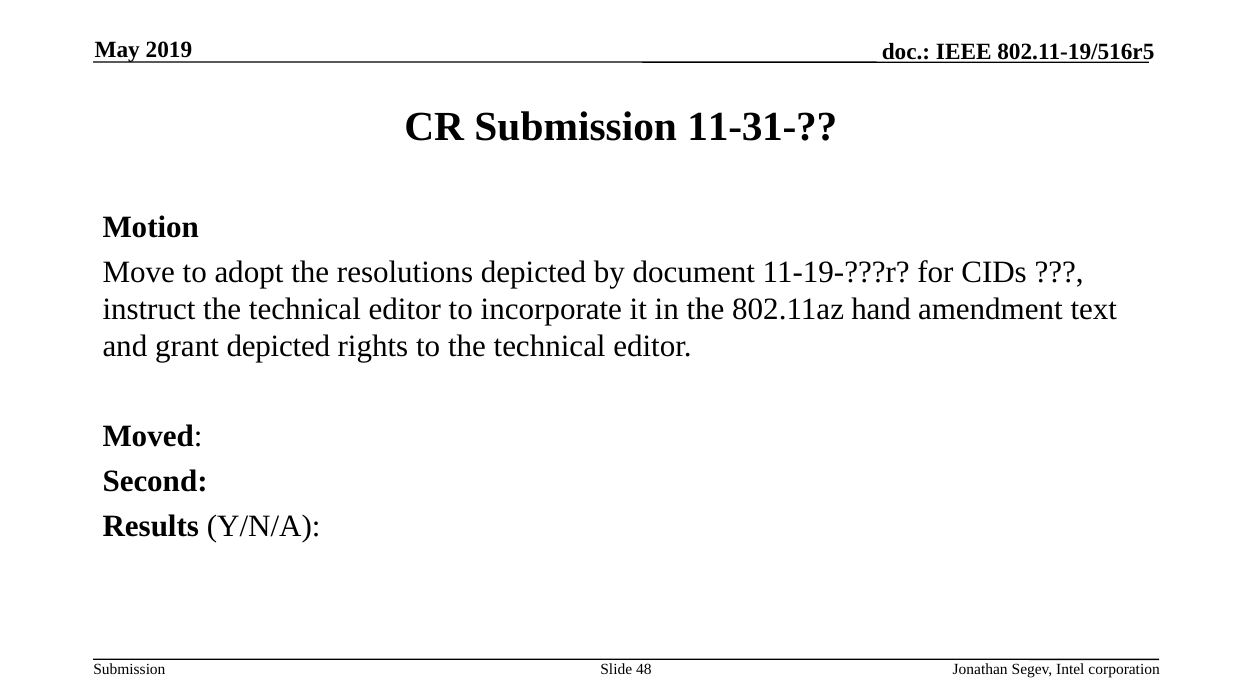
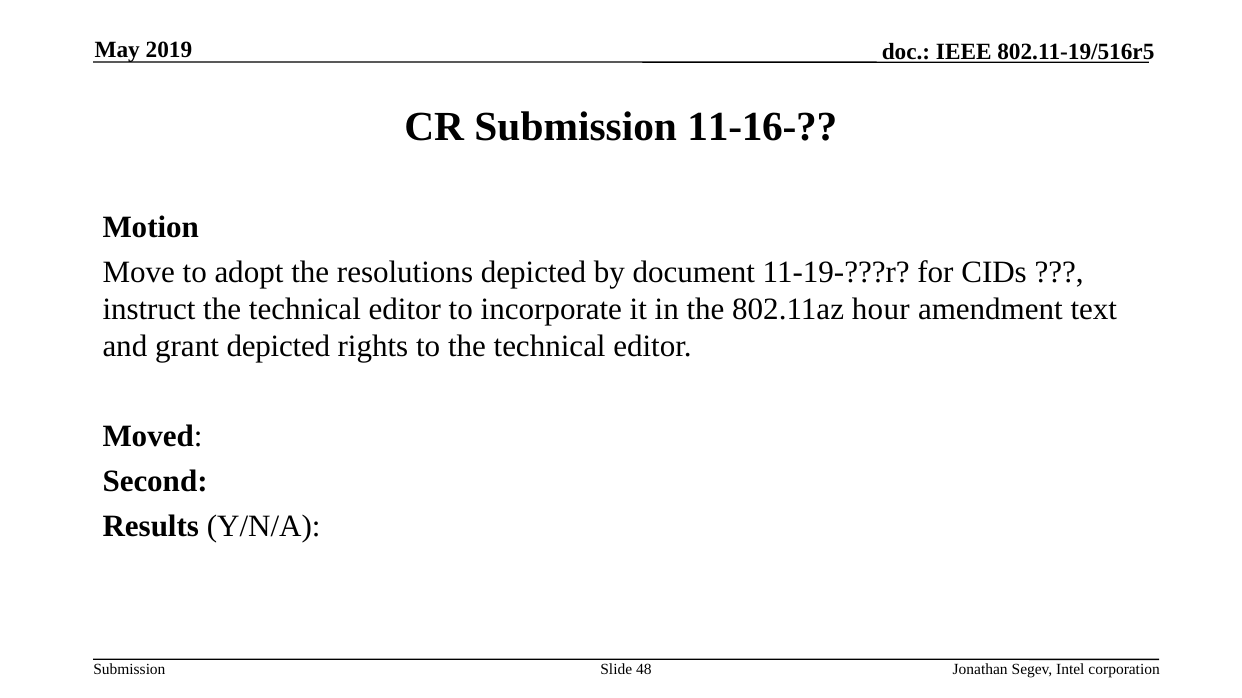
11-31-: 11-31- -> 11-16- (762, 127)
hand: hand -> hour (881, 310)
